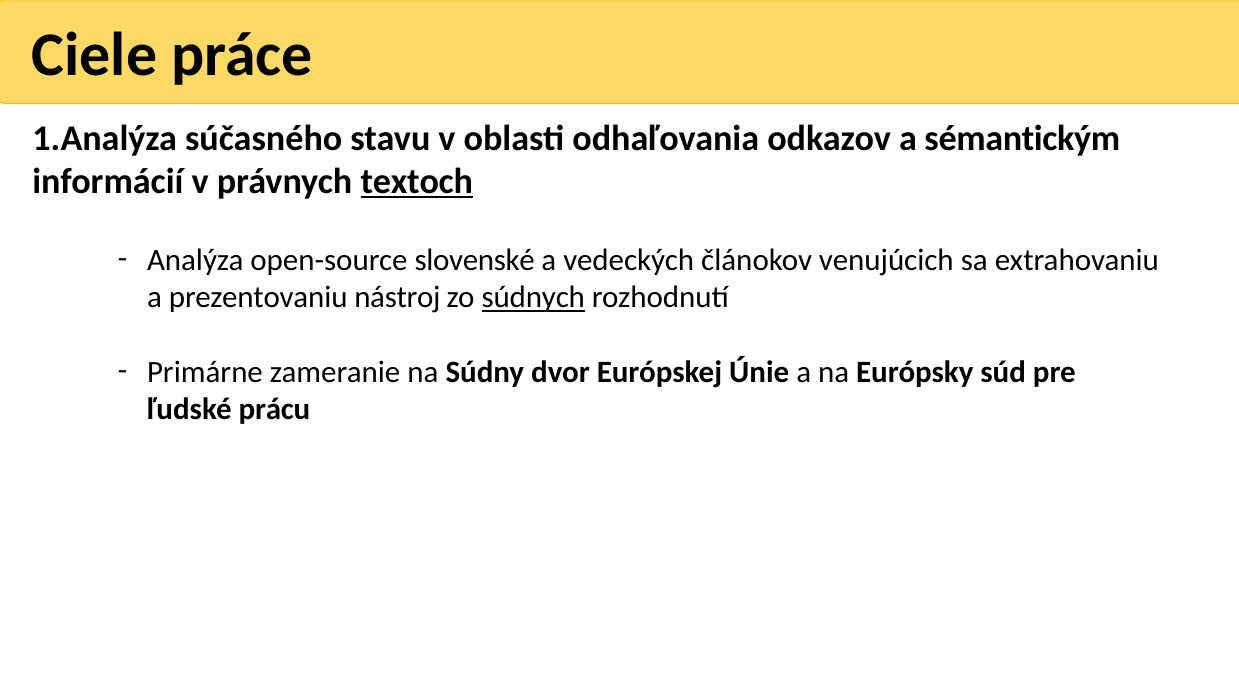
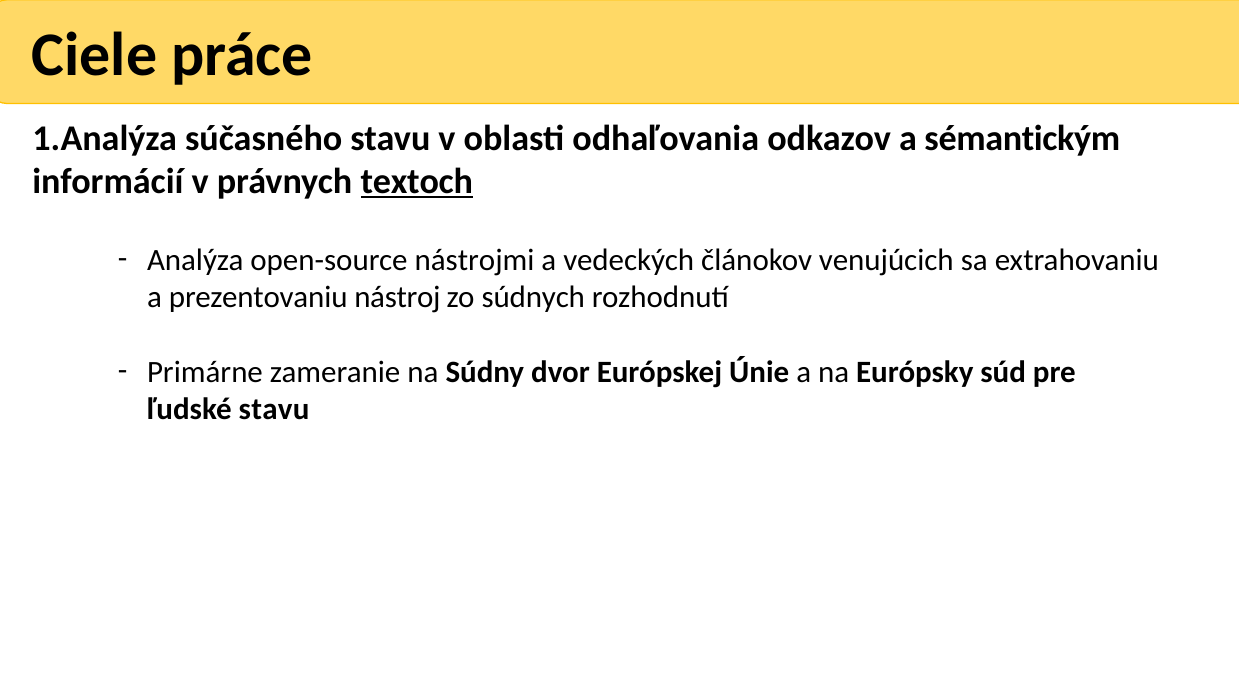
slovenské: slovenské -> nástrojmi (475, 261)
súdnych underline: present -> none (533, 298)
ľudské prácu: prácu -> stavu (274, 409)
